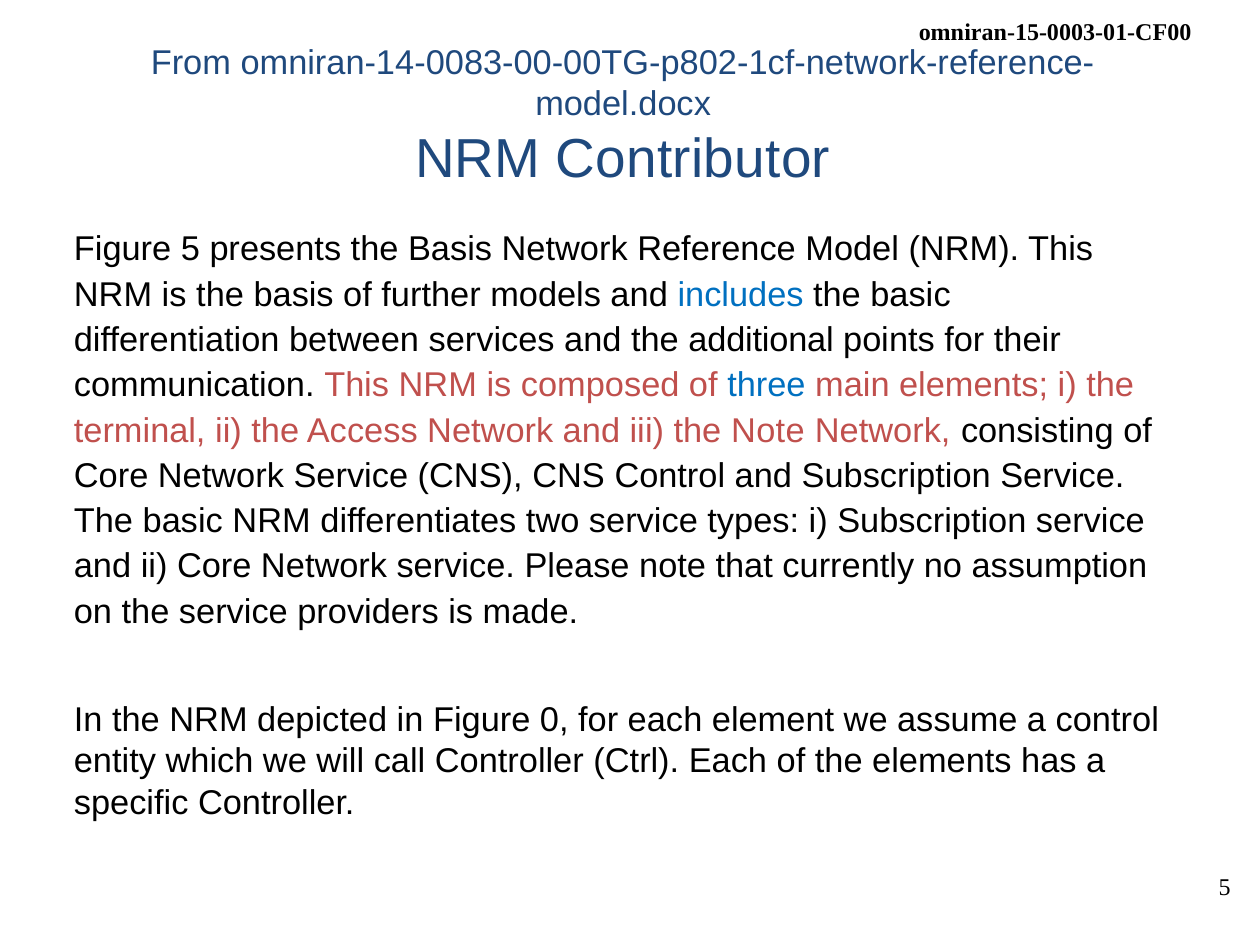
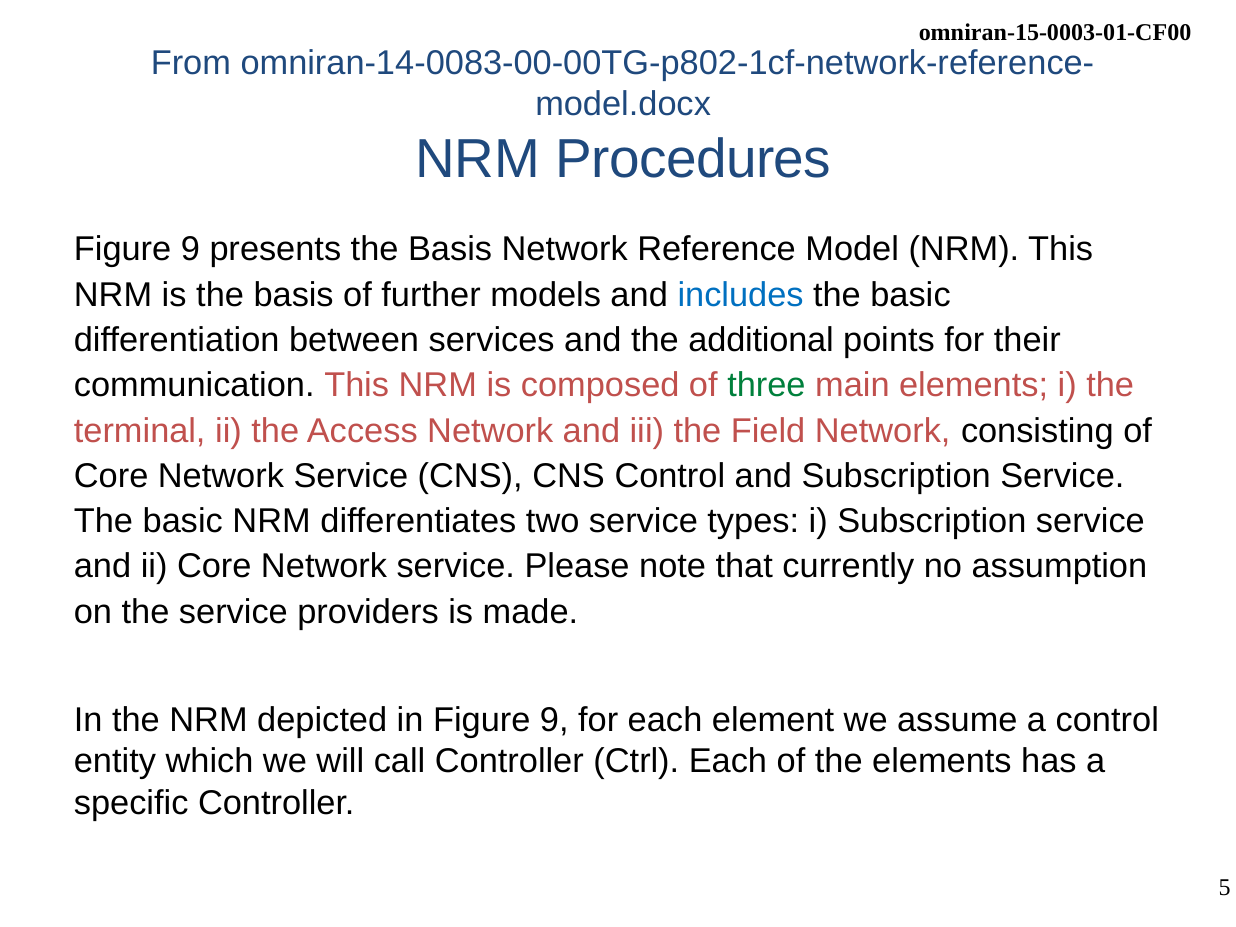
Contributor: Contributor -> Procedures (693, 159)
5: 5 -> 9 (190, 249)
three colour: blue -> green (766, 385)
the Note: Note -> Field (768, 431)
in Figure 0: 0 -> 9 (554, 720)
